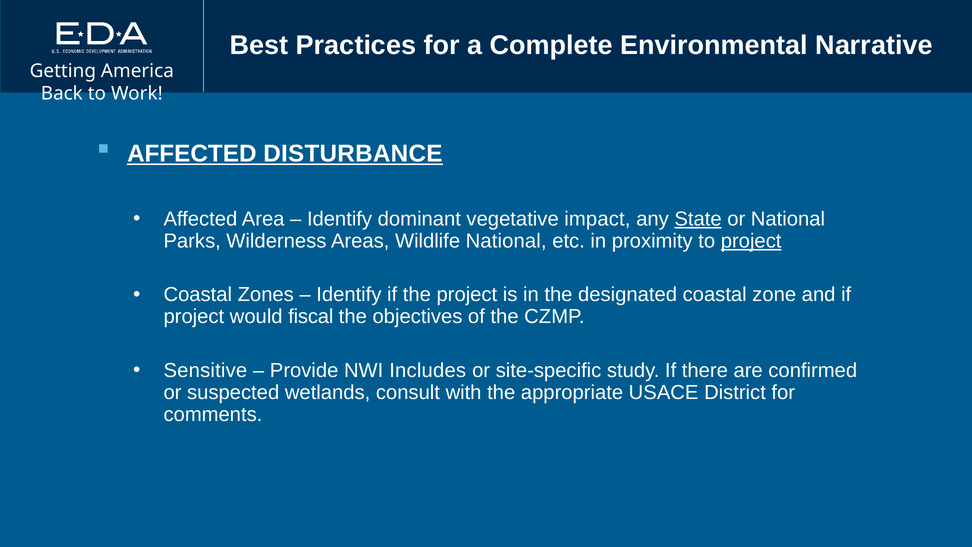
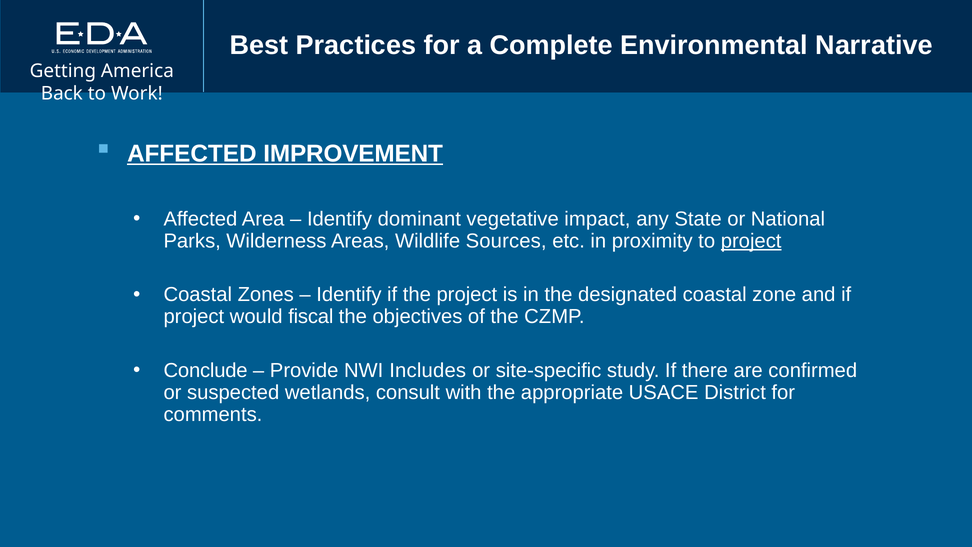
DISTURBANCE: DISTURBANCE -> IMPROVEMENT (353, 153)
State underline: present -> none (698, 219)
Wildlife National: National -> Sources (506, 241)
Sensitive: Sensitive -> Conclude (206, 370)
